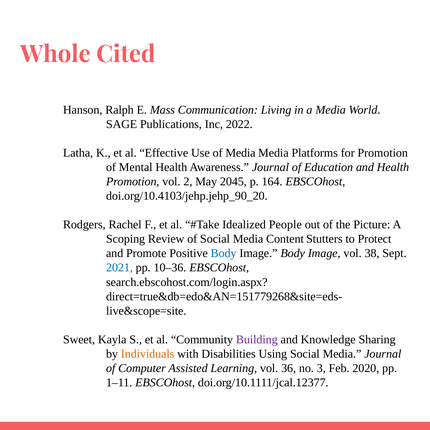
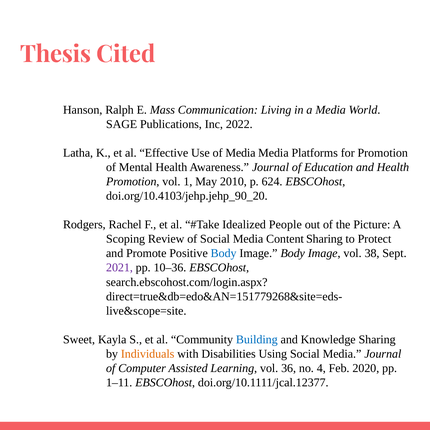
Whole: Whole -> Thesis (55, 54)
2: 2 -> 1 (188, 182)
2045: 2045 -> 2010 (233, 182)
164: 164 -> 624 (272, 182)
Content Stutters: Stutters -> Sharing (324, 239)
2021 colour: blue -> purple (119, 268)
Building colour: purple -> blue (257, 339)
3: 3 -> 4 (321, 368)
